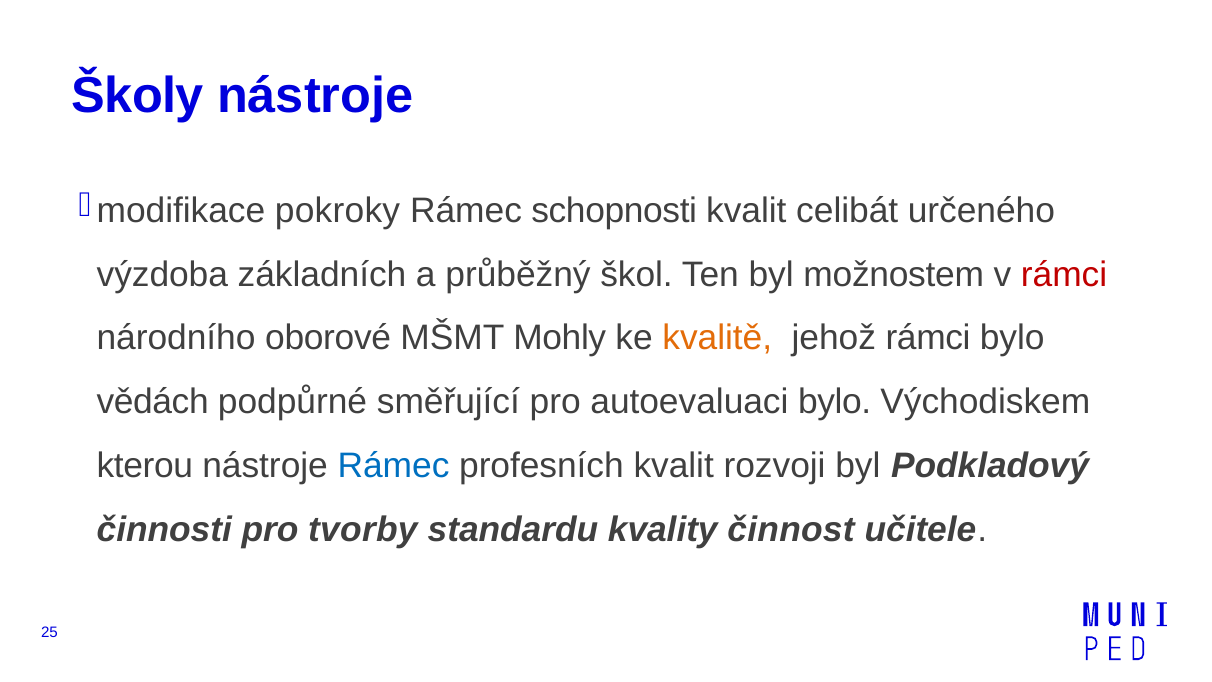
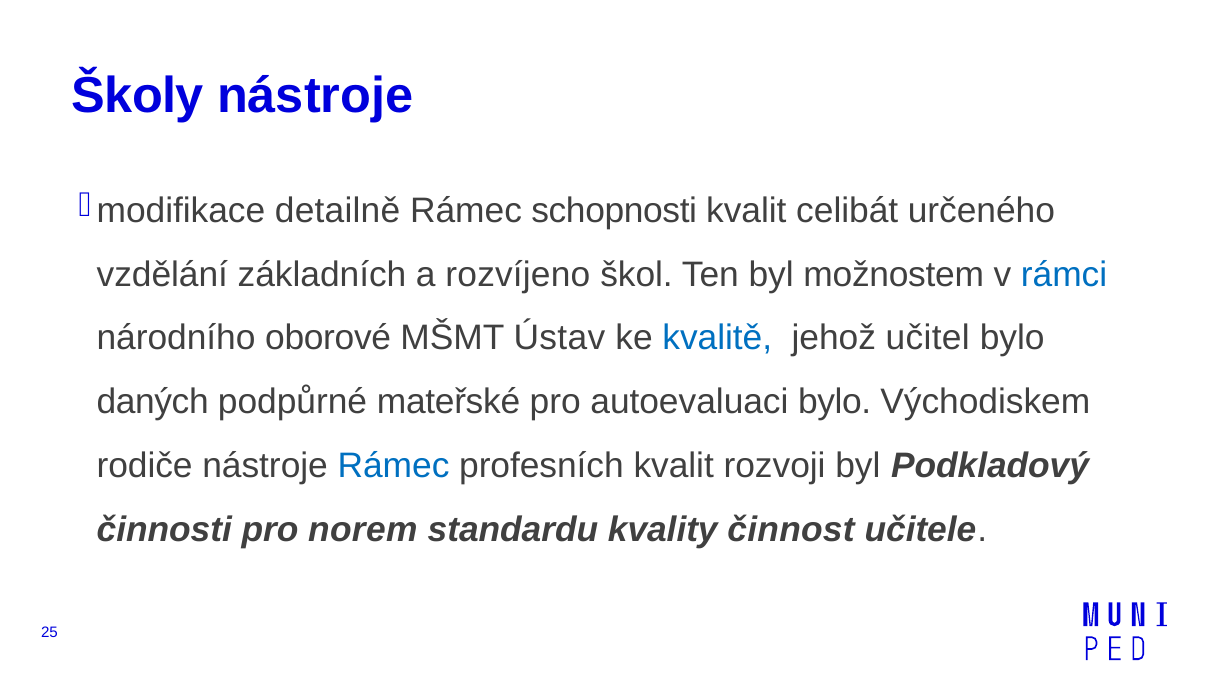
pokroky: pokroky -> detailně (338, 211)
výzdoba: výzdoba -> vzdělání (162, 274)
průběžný: průběžný -> rozvíjeno (518, 274)
rámci colour: red -> blue (1064, 274)
Mohly: Mohly -> Ústav (559, 338)
kvalitě colour: orange -> blue (717, 338)
jehož rámci: rámci -> učitel (928, 338)
vědách: vědách -> daných (153, 402)
směřující: směřující -> mateřské (449, 402)
kterou: kterou -> rodiče (145, 465)
tvorby: tvorby -> norem (363, 529)
